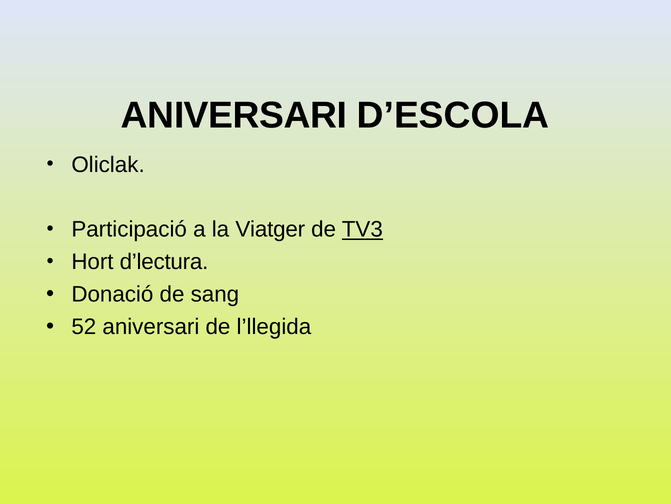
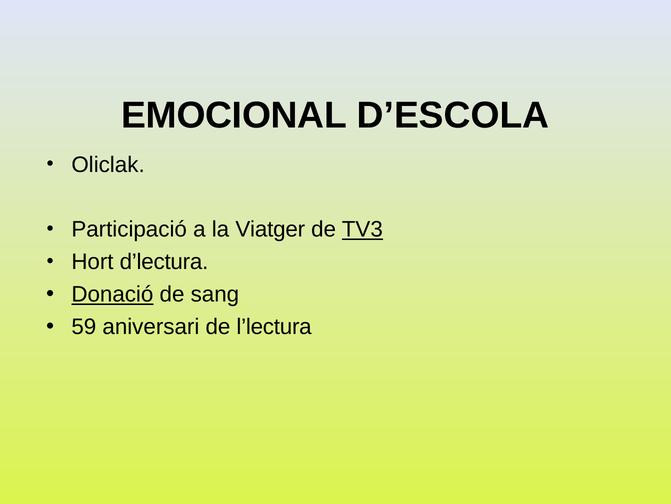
ANIVERSARI: ANIVERSARI -> EMOCIONAL (234, 115)
Donació underline: none -> present (112, 294)
52: 52 -> 59 (84, 327)
l’llegida: l’llegida -> l’lectura (274, 327)
